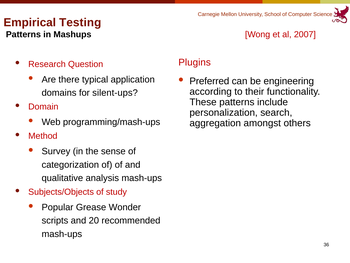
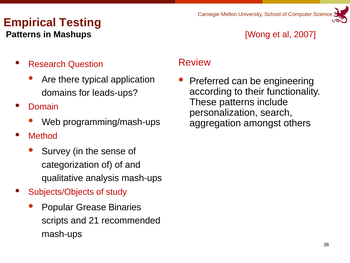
Plugins: Plugins -> Review (195, 62)
silent-ups: silent-ups -> leads-ups (115, 93)
Wonder: Wonder -> Binaries (125, 207)
20: 20 -> 21 (94, 220)
